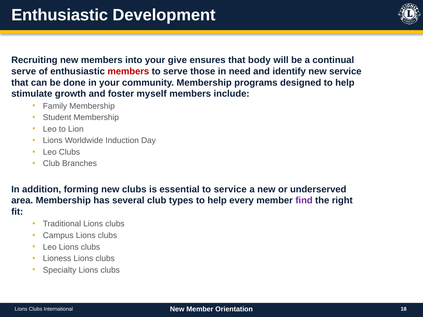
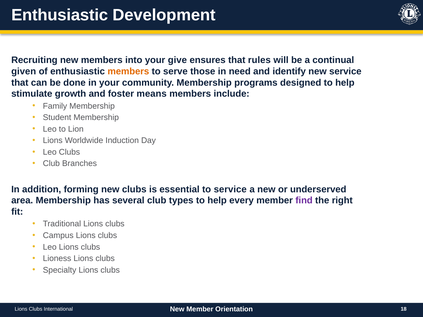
body: body -> rules (259, 60)
serve: serve -> given (24, 71)
members colour: red -> orange (128, 71)
myself: myself -> means (152, 94)
